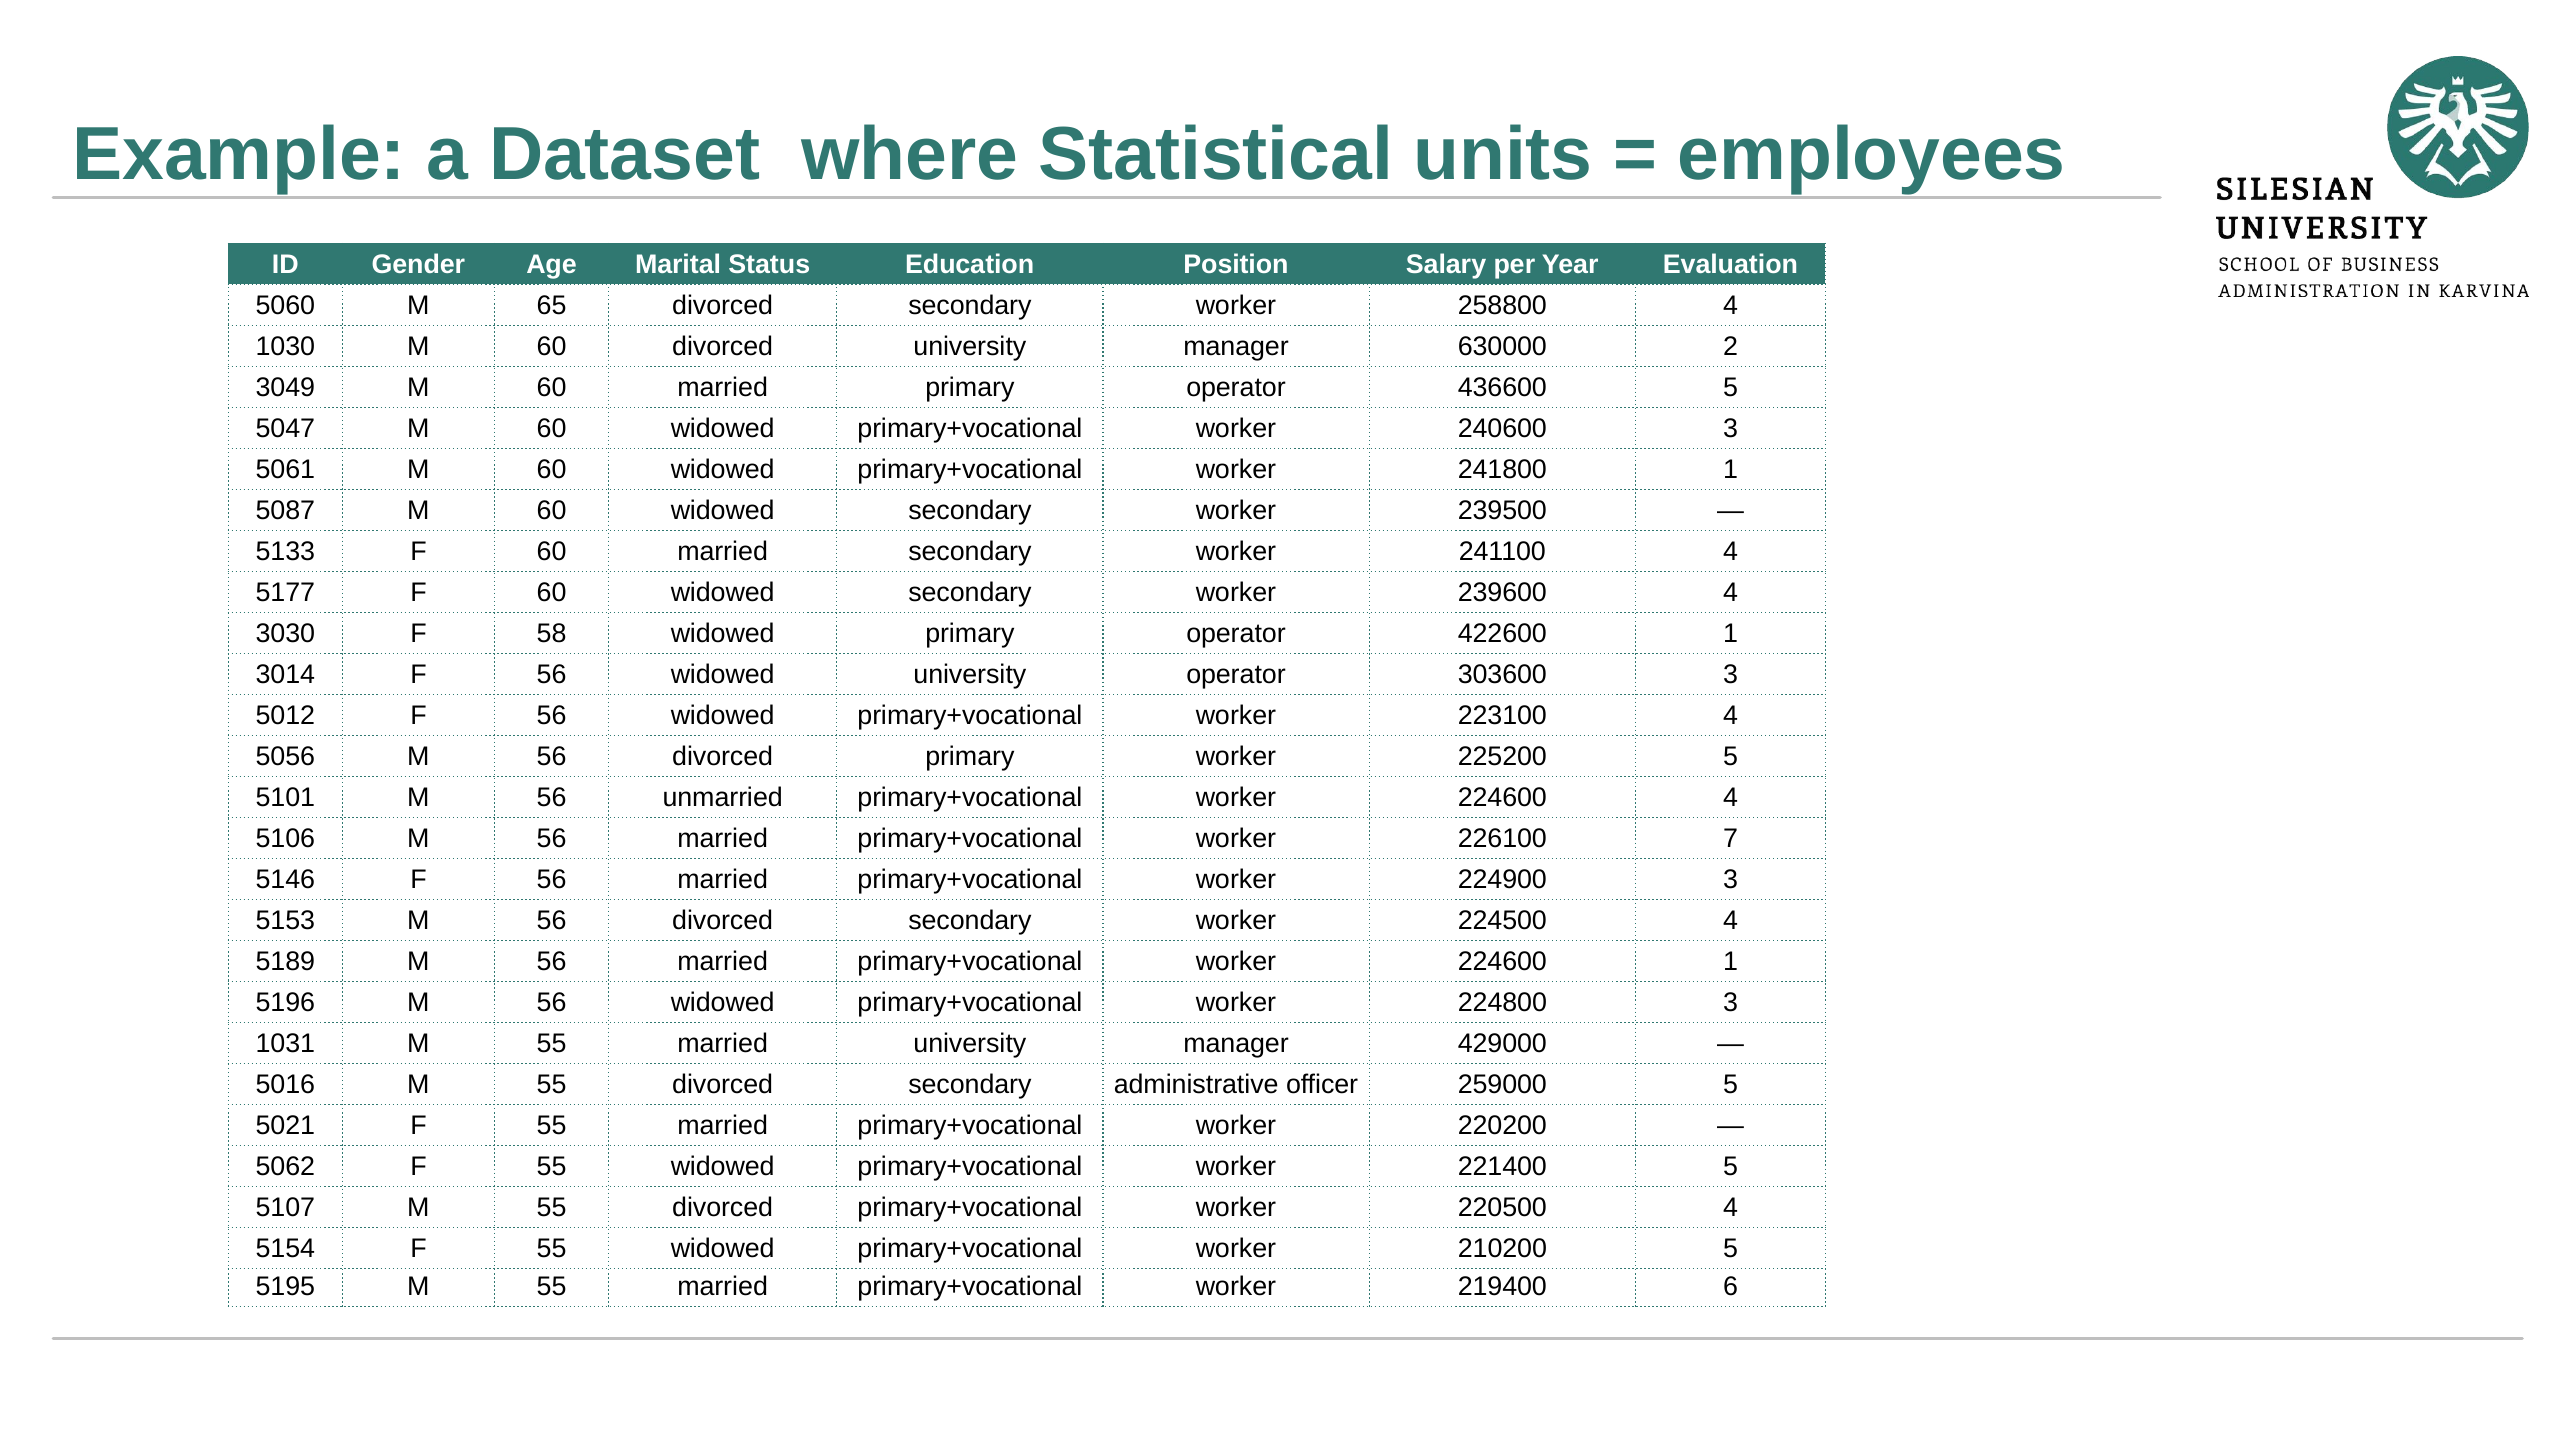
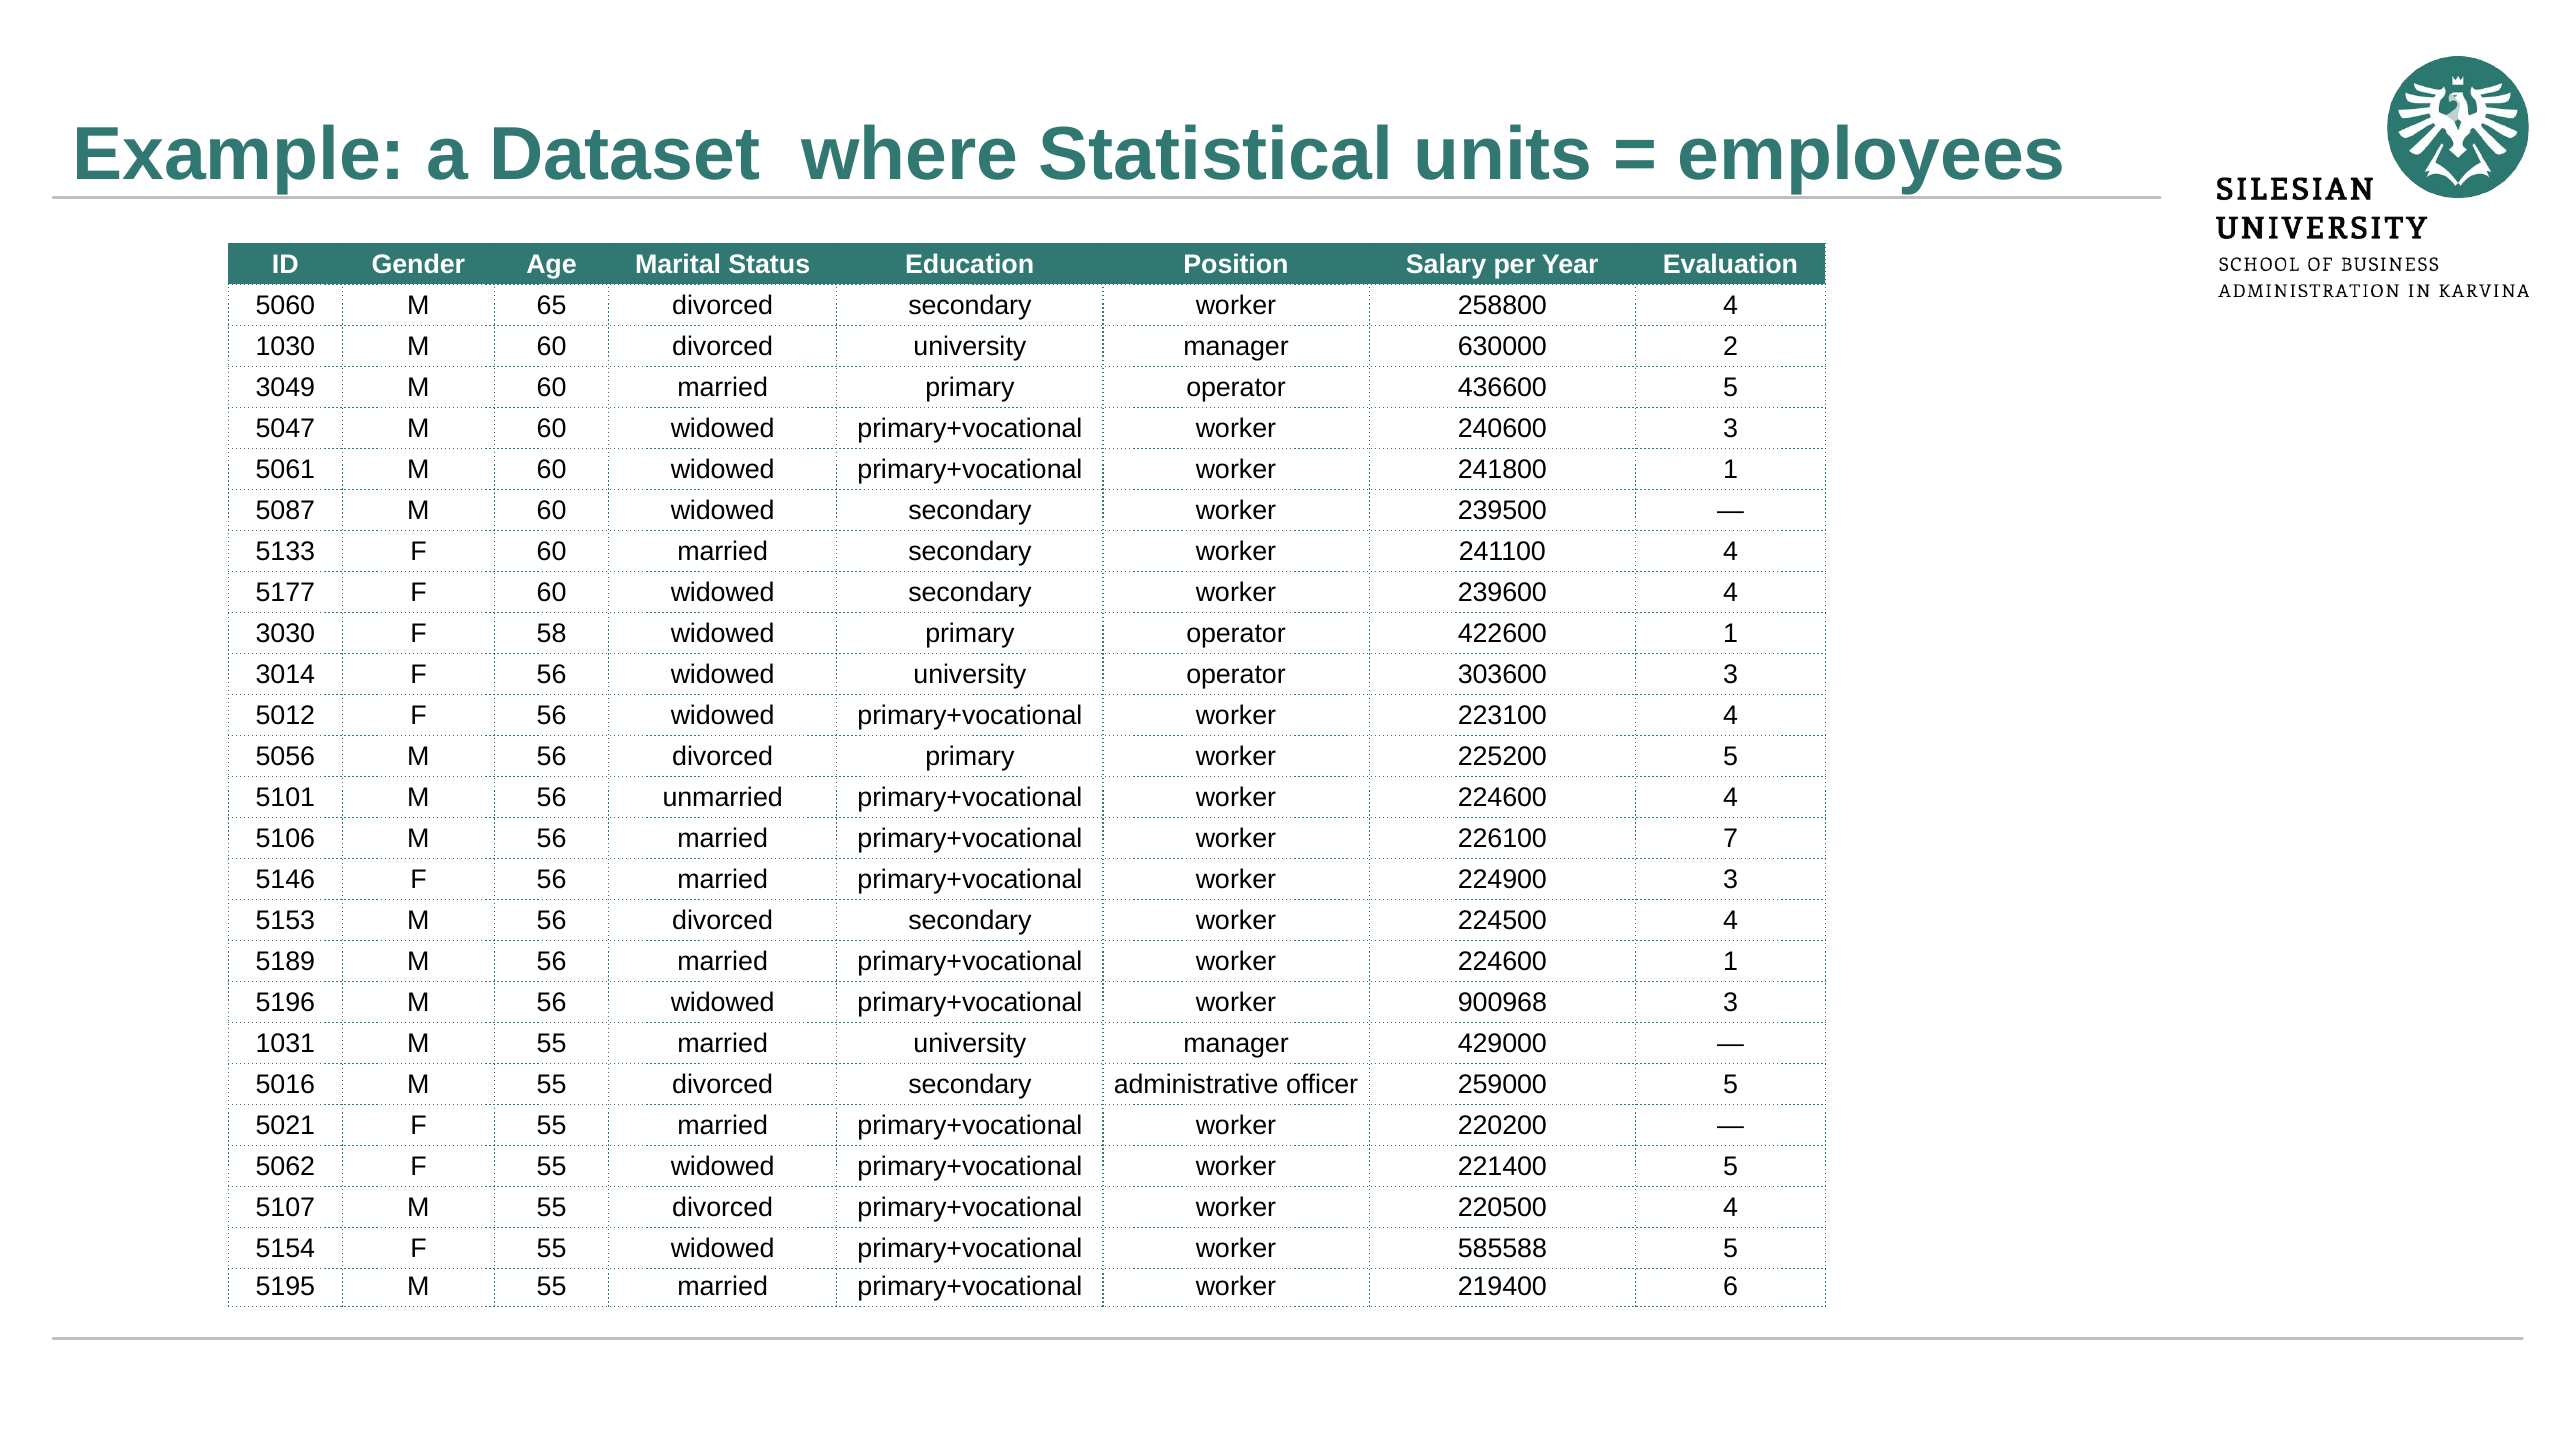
224800: 224800 -> 900968 (1502, 1002)
210200: 210200 -> 585588 (1502, 1248)
